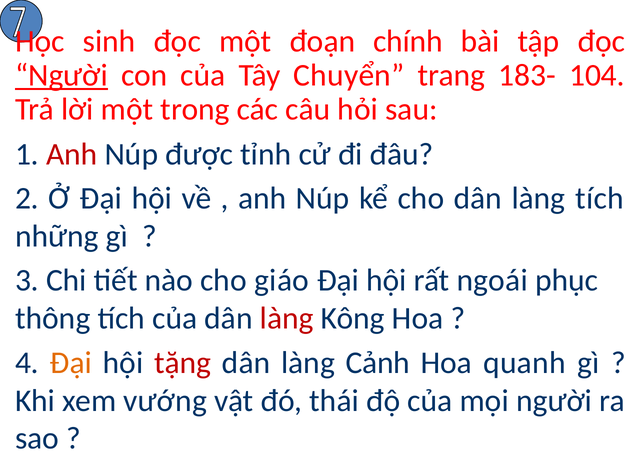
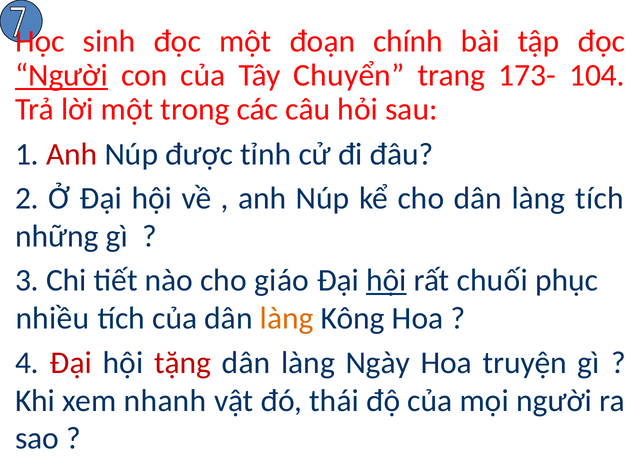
183-: 183- -> 173- (527, 75)
hội underline: none -> present (386, 281)
ngoái: ngoái -> chuối (492, 281)
thông: thông -> nhiều (53, 318)
làng colour: red -> orange (287, 318)
Đại colour: orange -> red (71, 363)
Cảnh: Cảnh -> Ngày (378, 363)
quanh: quanh -> truyện (525, 363)
vướng: vướng -> nhanh (165, 401)
